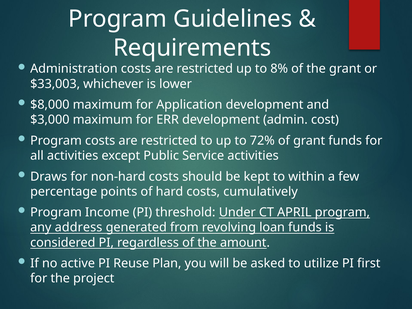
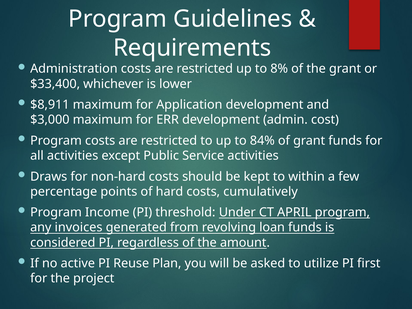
$33,003: $33,003 -> $33,400 (55, 84)
$8,000: $8,000 -> $8,911 (50, 105)
72%: 72% -> 84% (262, 141)
address: address -> invoices (79, 228)
